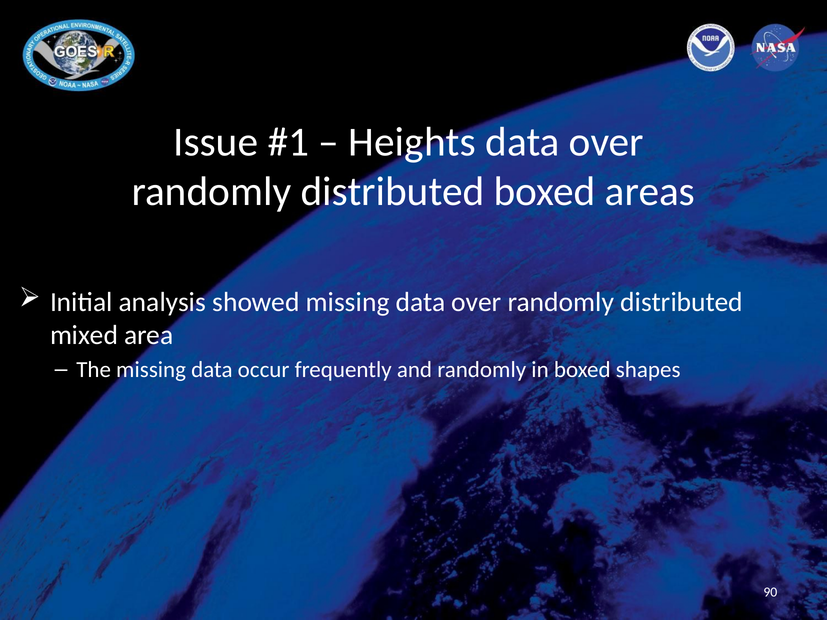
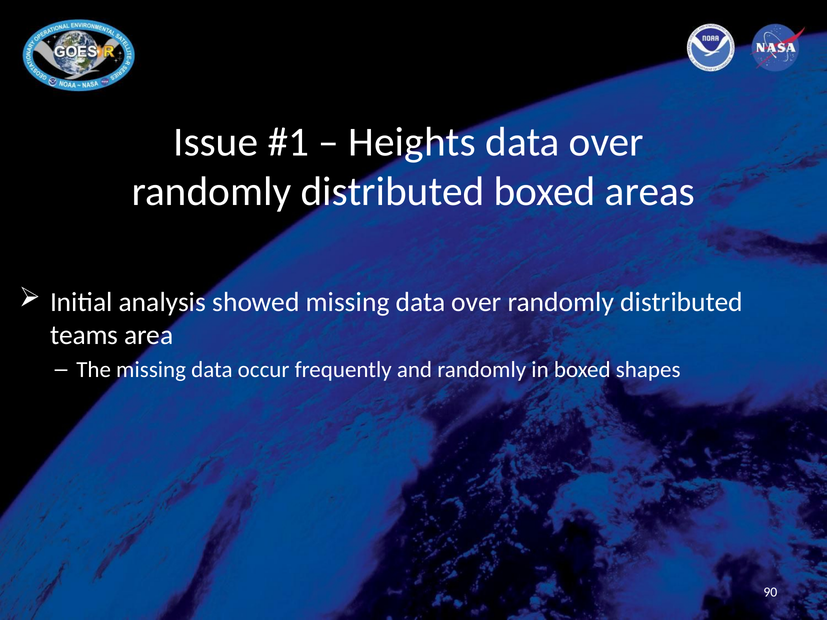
mixed: mixed -> teams (84, 335)
